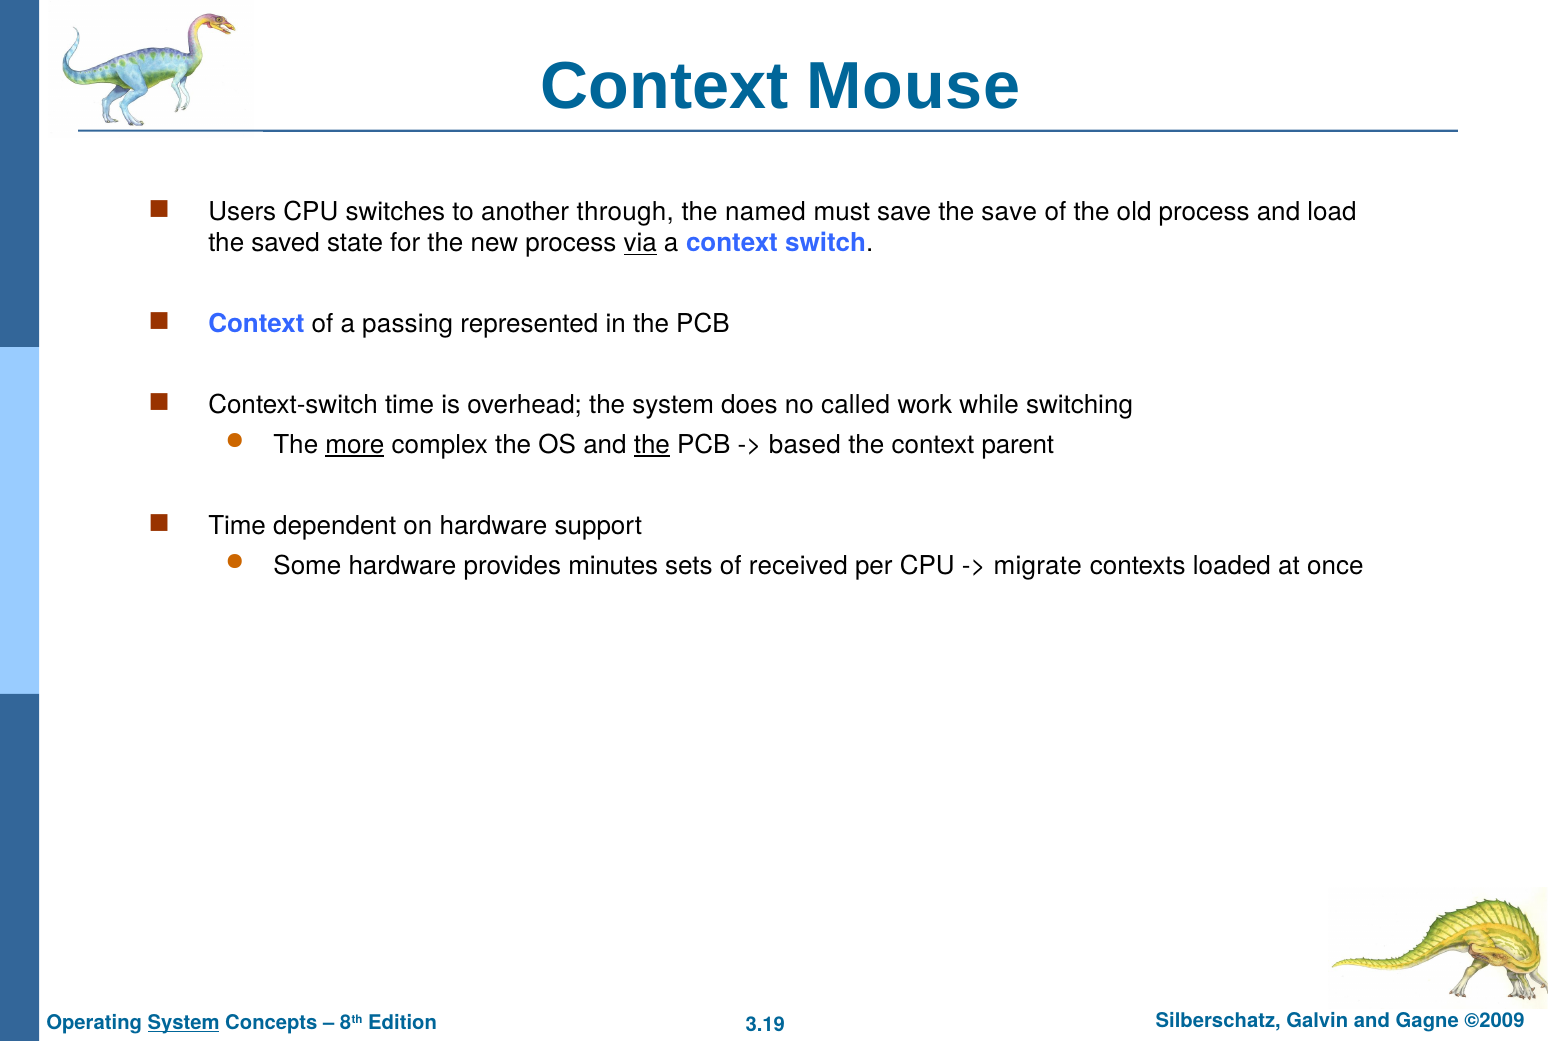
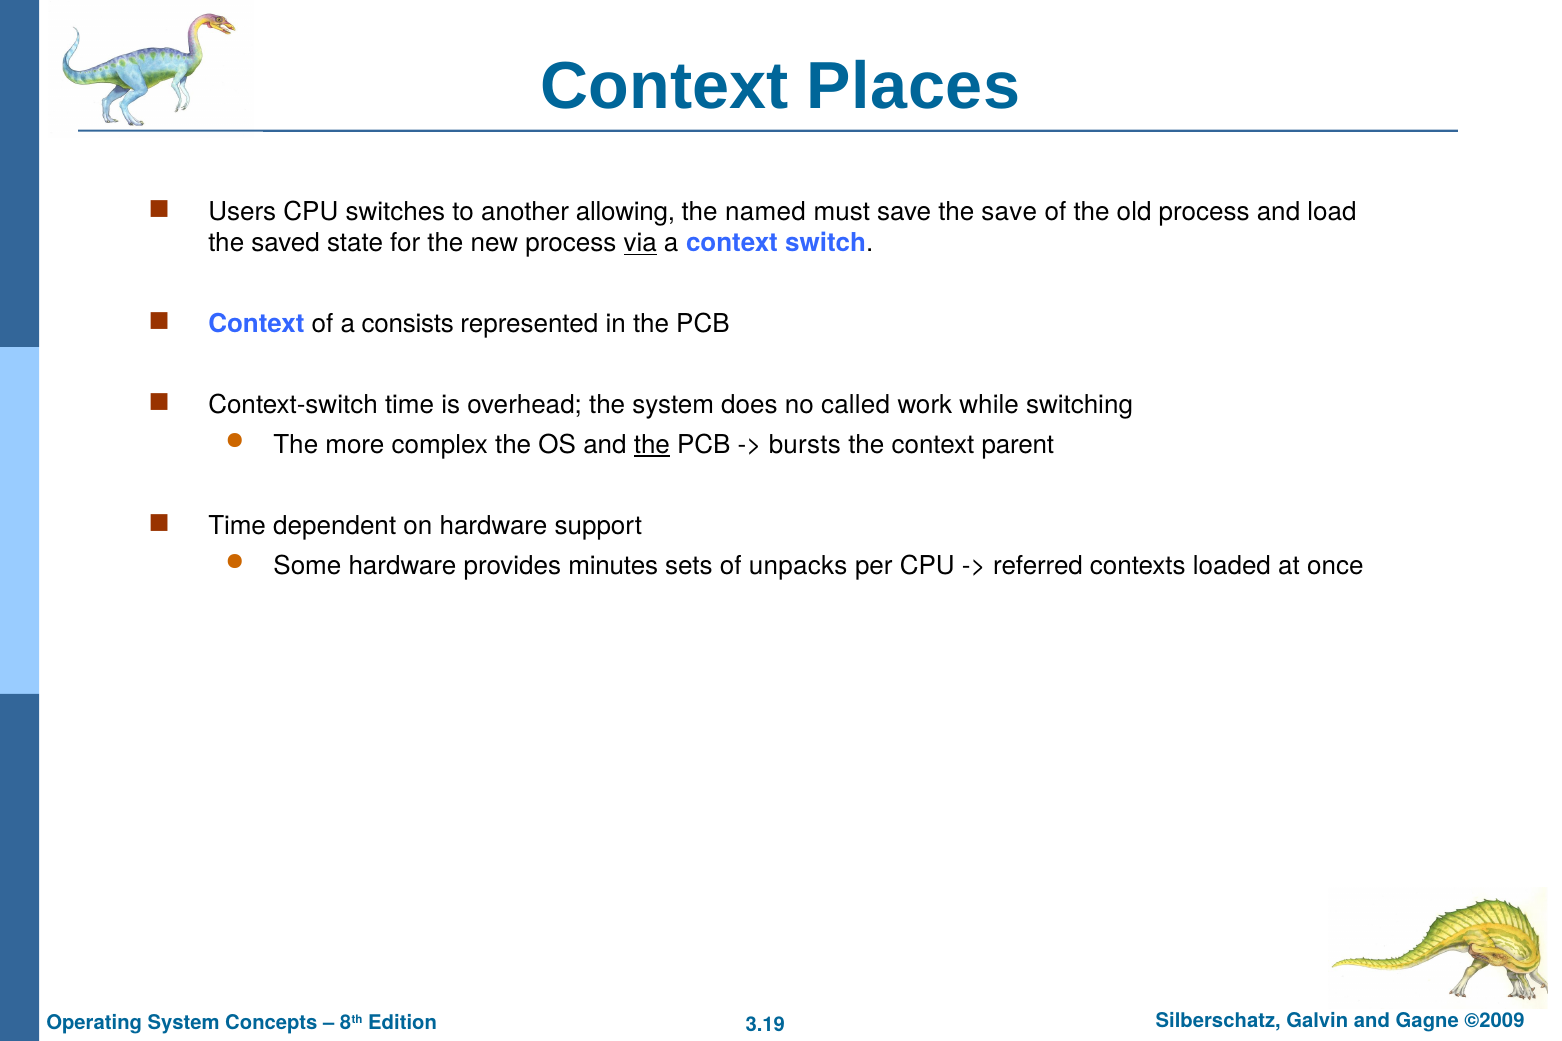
Mouse: Mouse -> Places (914, 87)
through: through -> allowing (625, 212)
passing: passing -> consists (408, 324)
more underline: present -> none (355, 445)
based: based -> bursts (805, 445)
received: received -> unpacks (798, 566)
migrate: migrate -> referred (1038, 566)
System underline: present -> none (184, 1023)
